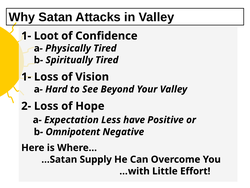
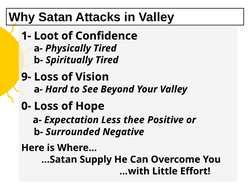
1-: 1- -> 9- (26, 77)
2-: 2- -> 0- (26, 106)
have: have -> thee (134, 120)
Omnipotent: Omnipotent -> Surrounded (73, 132)
